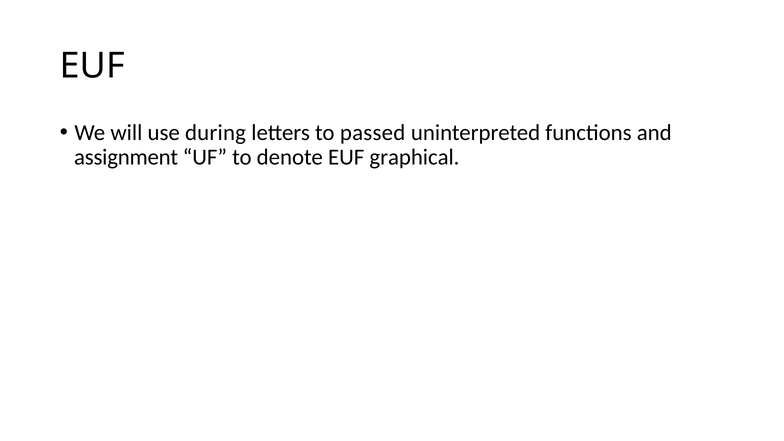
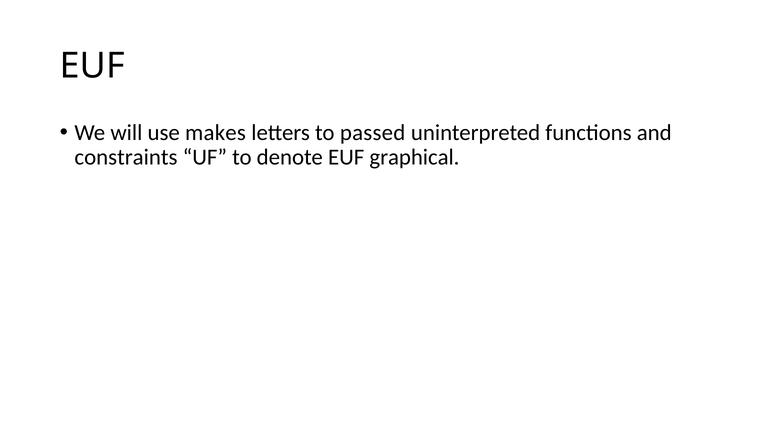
during: during -> makes (215, 133)
assignment: assignment -> constraints (126, 157)
